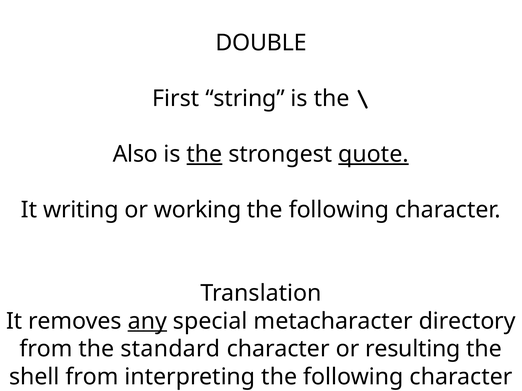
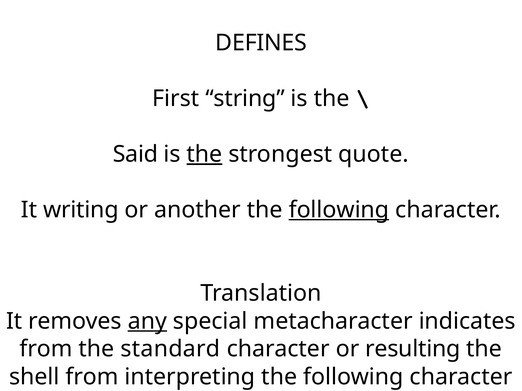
DOUBLE: DOUBLE -> DEFINES (261, 43)
Also: Also -> Said (135, 154)
quote underline: present -> none (373, 154)
working: working -> another (197, 210)
following underline: none -> present (339, 210)
directory: directory -> indicates (467, 321)
